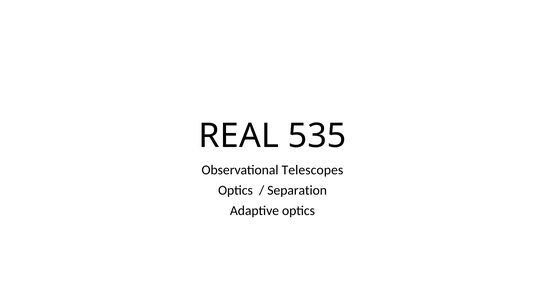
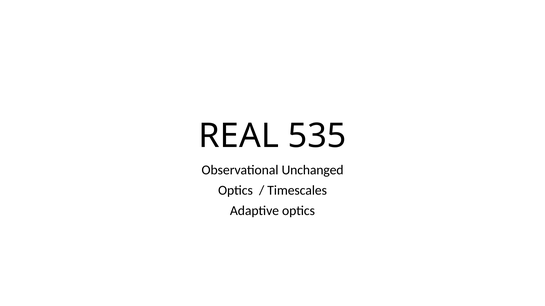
Telescopes: Telescopes -> Unchanged (313, 170)
Separation: Separation -> Timescales (297, 191)
